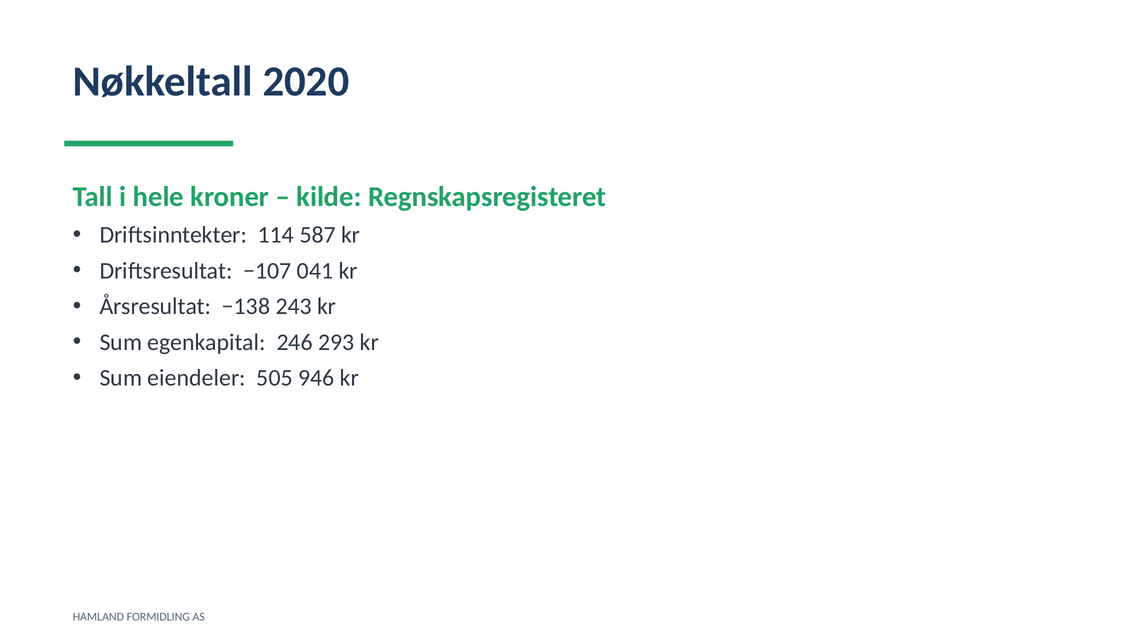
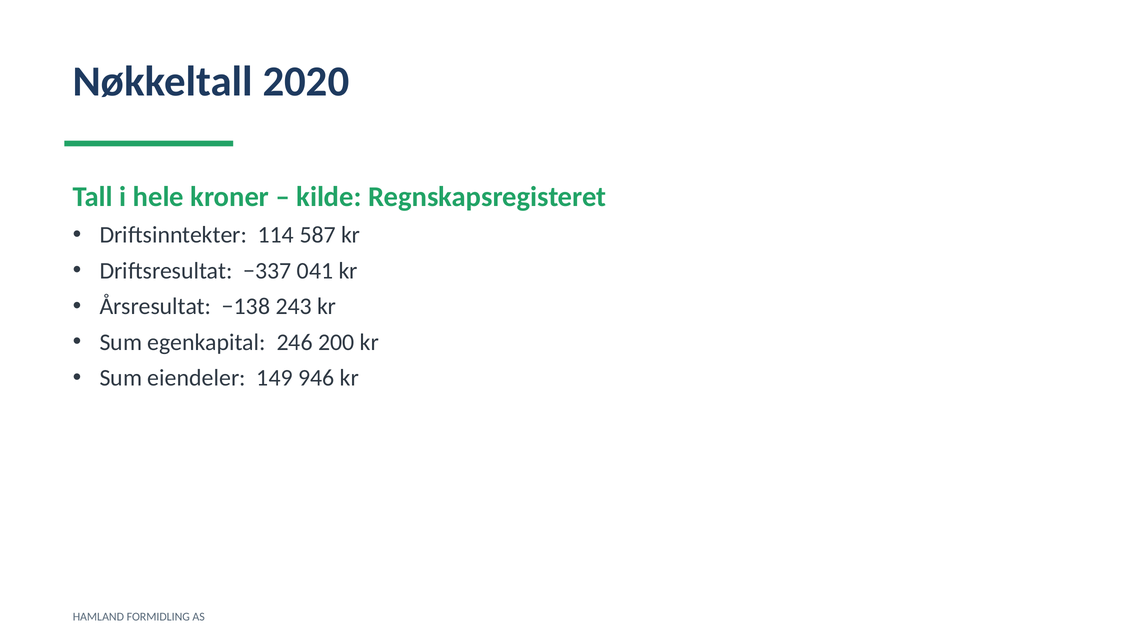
−107: −107 -> −337 (267, 271)
293: 293 -> 200 (336, 343)
505: 505 -> 149 (275, 378)
